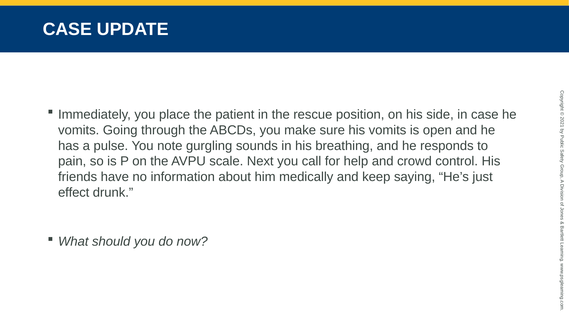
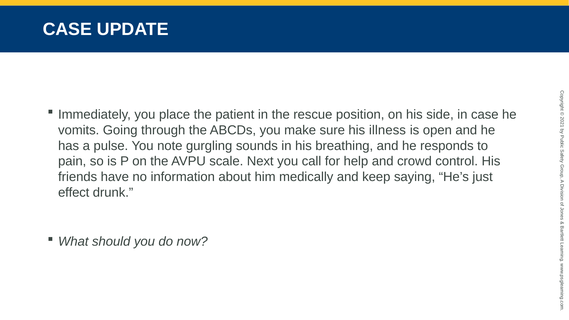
his vomits: vomits -> illness (387, 130)
